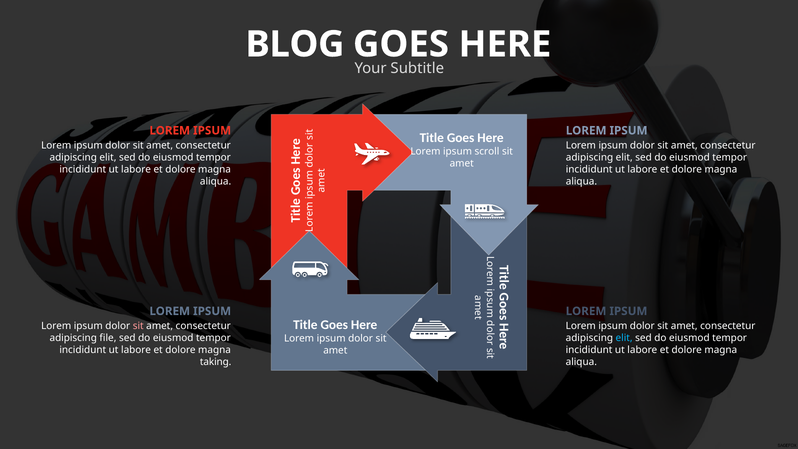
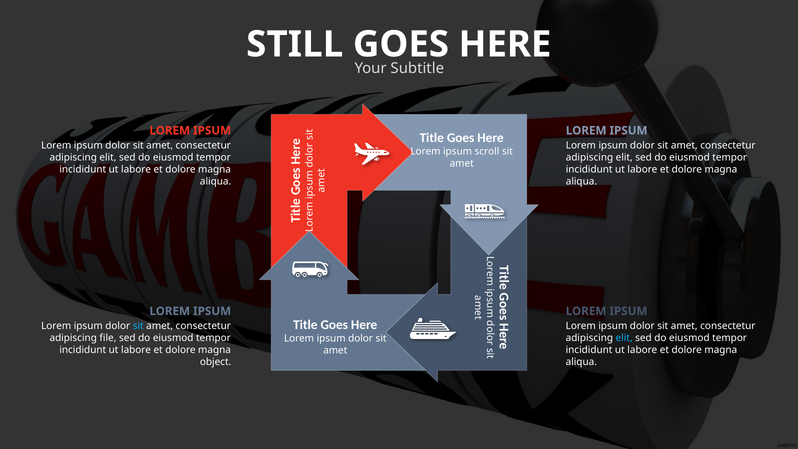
BLOG: BLOG -> STILL (295, 44)
sit colour: pink -> light blue (138, 326)
taking: taking -> object (216, 362)
